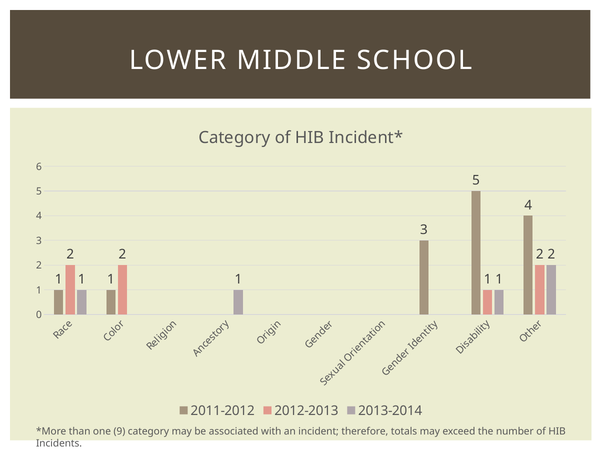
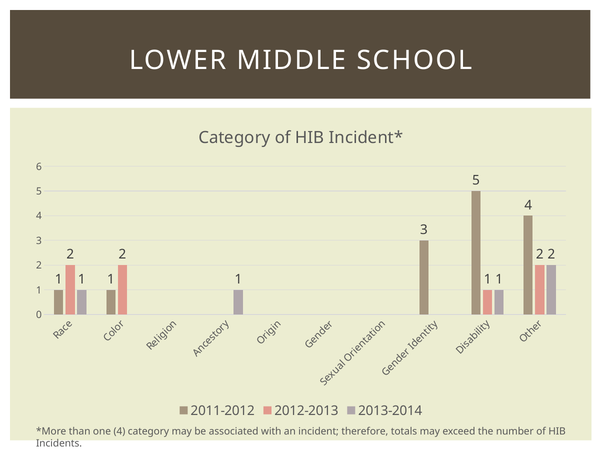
one 9: 9 -> 4 (119, 431)
